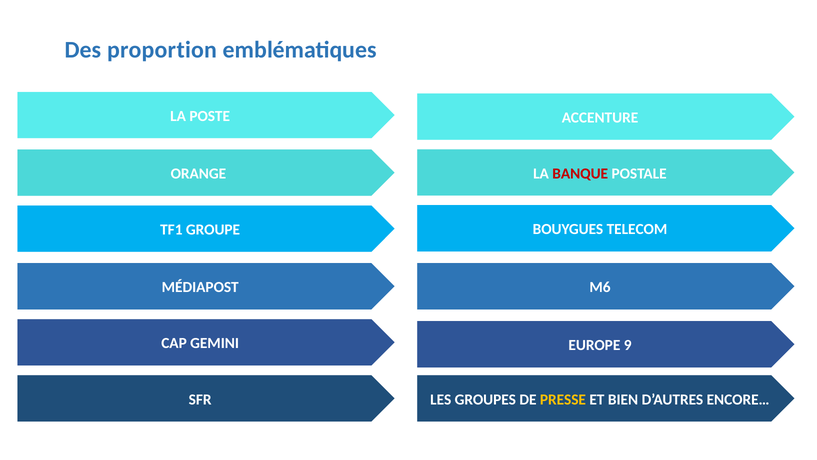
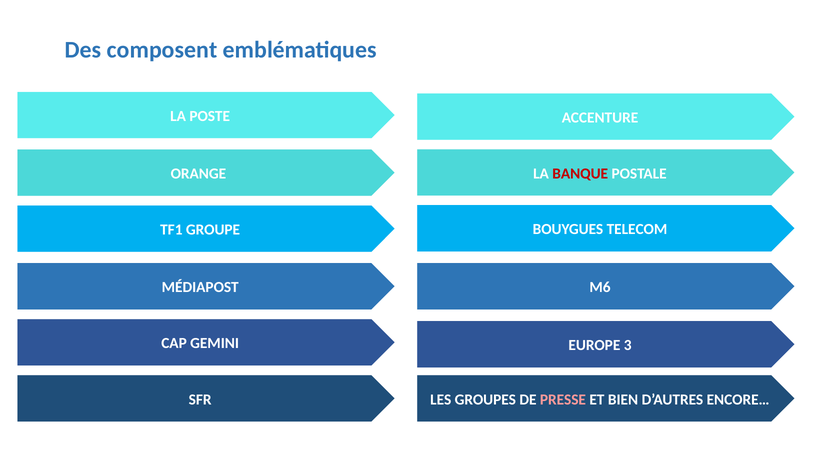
proportion: proportion -> composent (162, 50)
9: 9 -> 3 (628, 345)
PRESSE colour: yellow -> pink (563, 399)
